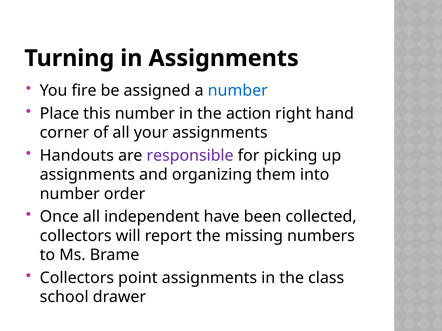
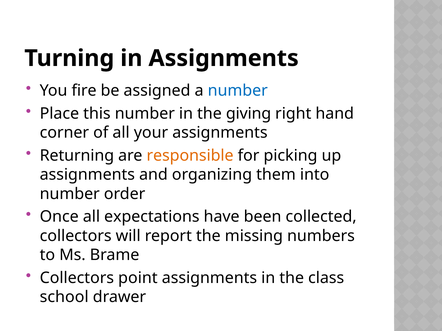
action: action -> giving (249, 114)
Handouts: Handouts -> Returning (77, 156)
responsible colour: purple -> orange (190, 156)
independent: independent -> expectations (152, 217)
